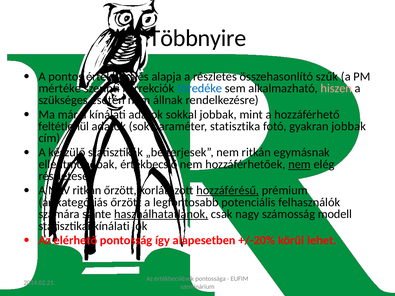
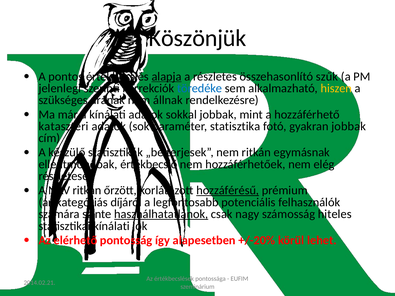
Többnyire: Többnyire -> Köszönjük (198, 38)
alapja underline: none -> present (167, 77)
mértéke: mértéke -> jelenlegi (60, 88)
hiszen colour: pink -> yellow (336, 88)
esetén: esetén -> árának (108, 100)
feltétlenül: feltétlenül -> kataszteri (64, 126)
nem underline: present -> none (300, 164)
ár)kategóriás őrzött: őrzött -> díjáról (126, 202)
modell: modell -> hiteles (335, 214)
